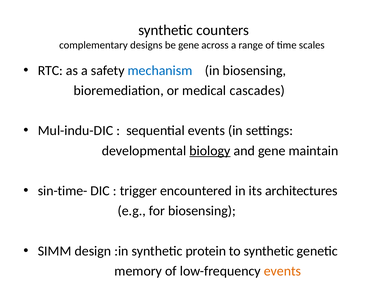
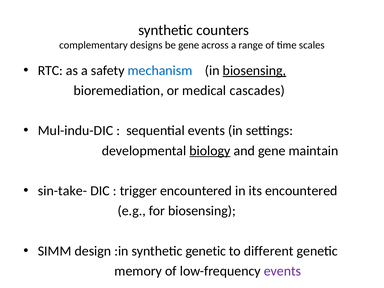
biosensing underline: none -> present (254, 71)
sin-time-: sin-time- -> sin-take- (63, 191)
its architectures: architectures -> encountered (301, 191)
synthetic protein: protein -> genetic (206, 251)
to synthetic: synthetic -> different (269, 251)
events colour: orange -> purple (282, 271)
